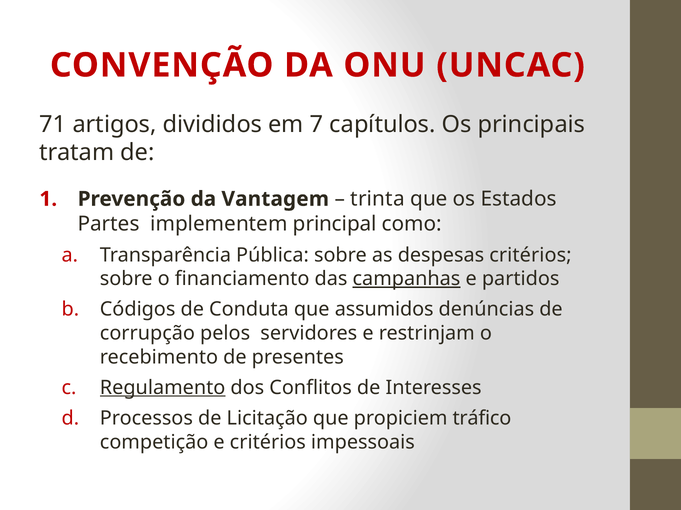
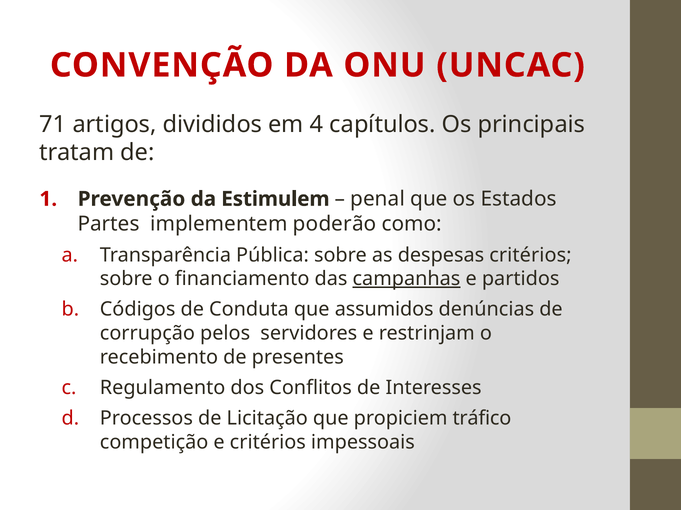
7: 7 -> 4 (317, 124)
Vantagem: Vantagem -> Estimulem (275, 199)
trinta: trinta -> penal (378, 199)
principal: principal -> poderão (335, 224)
Regulamento underline: present -> none (163, 388)
